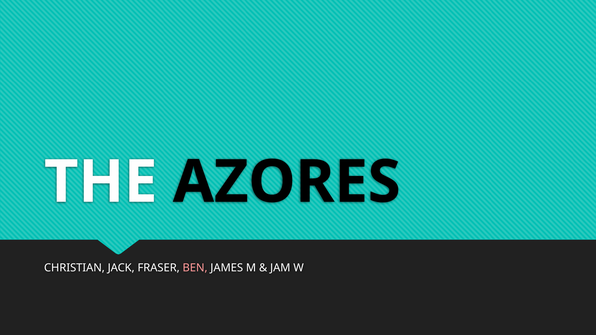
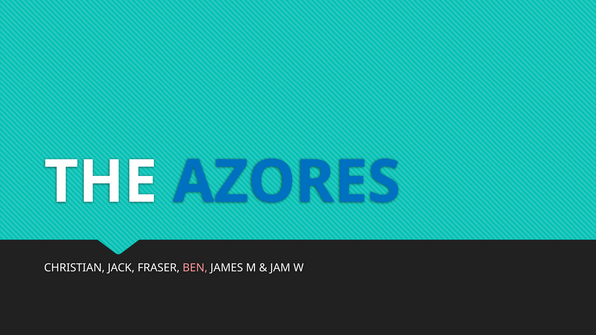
AZORES colour: black -> blue (287, 182)
